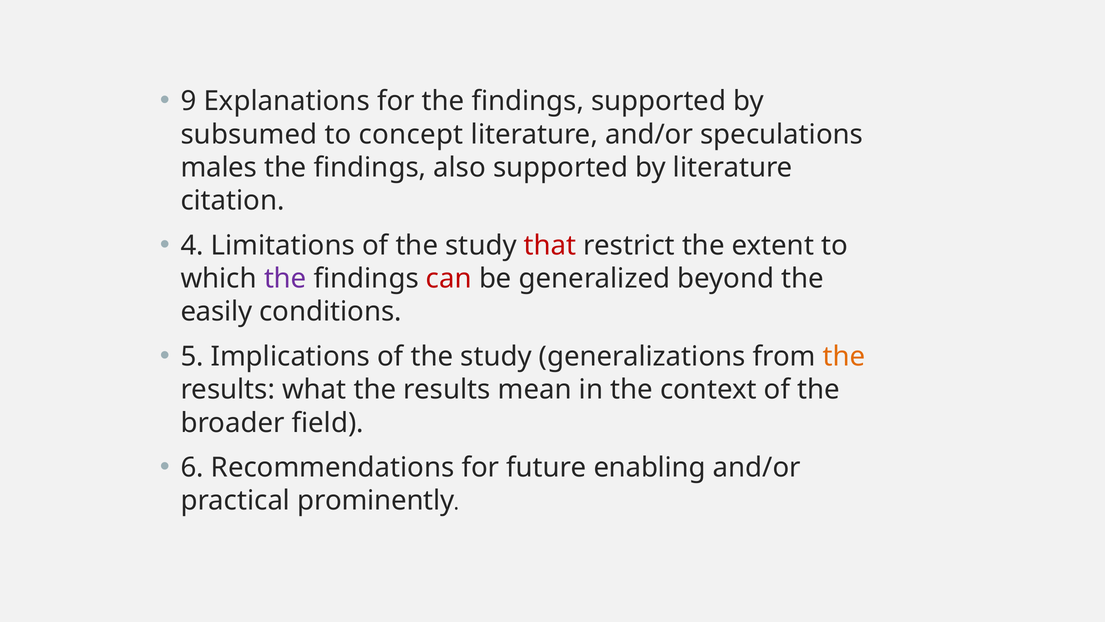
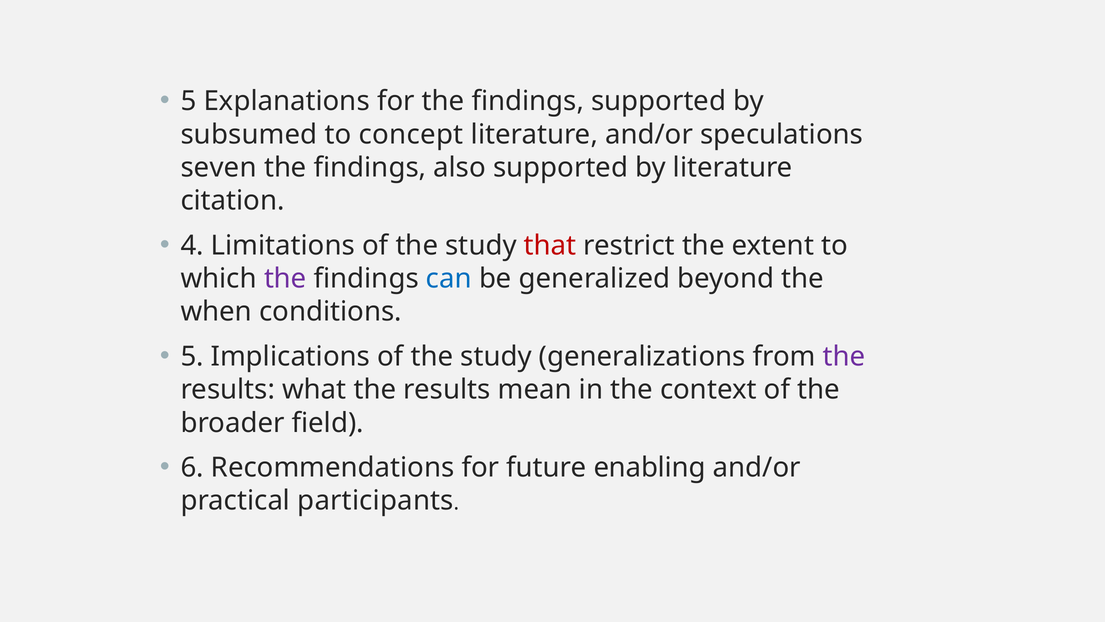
9: 9 -> 5 (189, 101)
males: males -> seven (219, 168)
can colour: red -> blue (449, 278)
easily: easily -> when (216, 312)
the colour: orange -> purple (844, 356)
prominently: prominently -> participants (376, 500)
